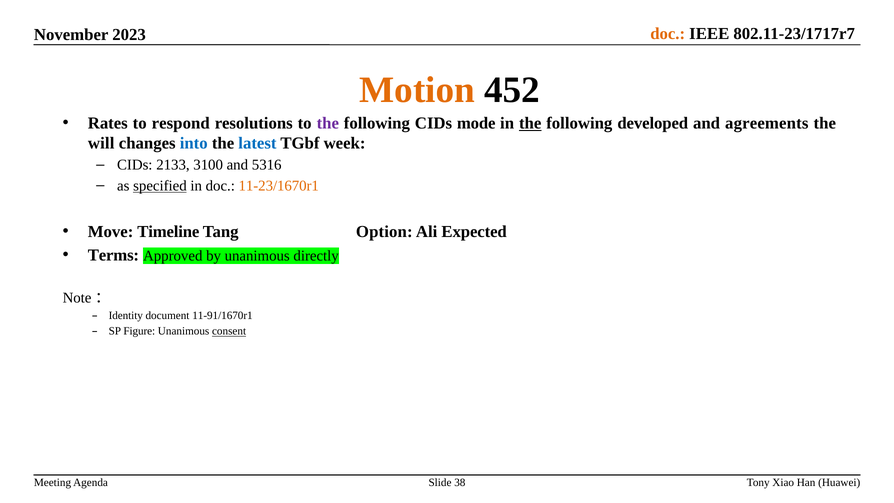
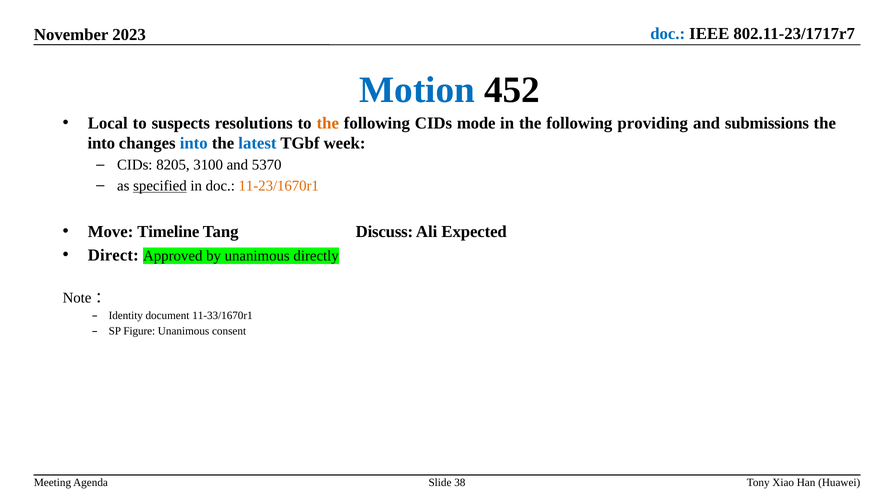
doc colour: orange -> blue (668, 34)
Motion colour: orange -> blue (417, 90)
Rates: Rates -> Local (108, 123)
respond: respond -> suspects (181, 123)
the colour: purple -> orange (328, 123)
the underline: present -> none (530, 123)
developed: developed -> providing (653, 123)
agreements: agreements -> submissions (767, 123)
will: will -> into (101, 143)
2133: 2133 -> 8205 (173, 165)
5316: 5316 -> 5370 (267, 165)
Option: Option -> Discuss (384, 232)
Terms: Terms -> Direct (113, 255)
11-91/1670r1: 11-91/1670r1 -> 11-33/1670r1 (222, 316)
consent underline: present -> none (229, 331)
